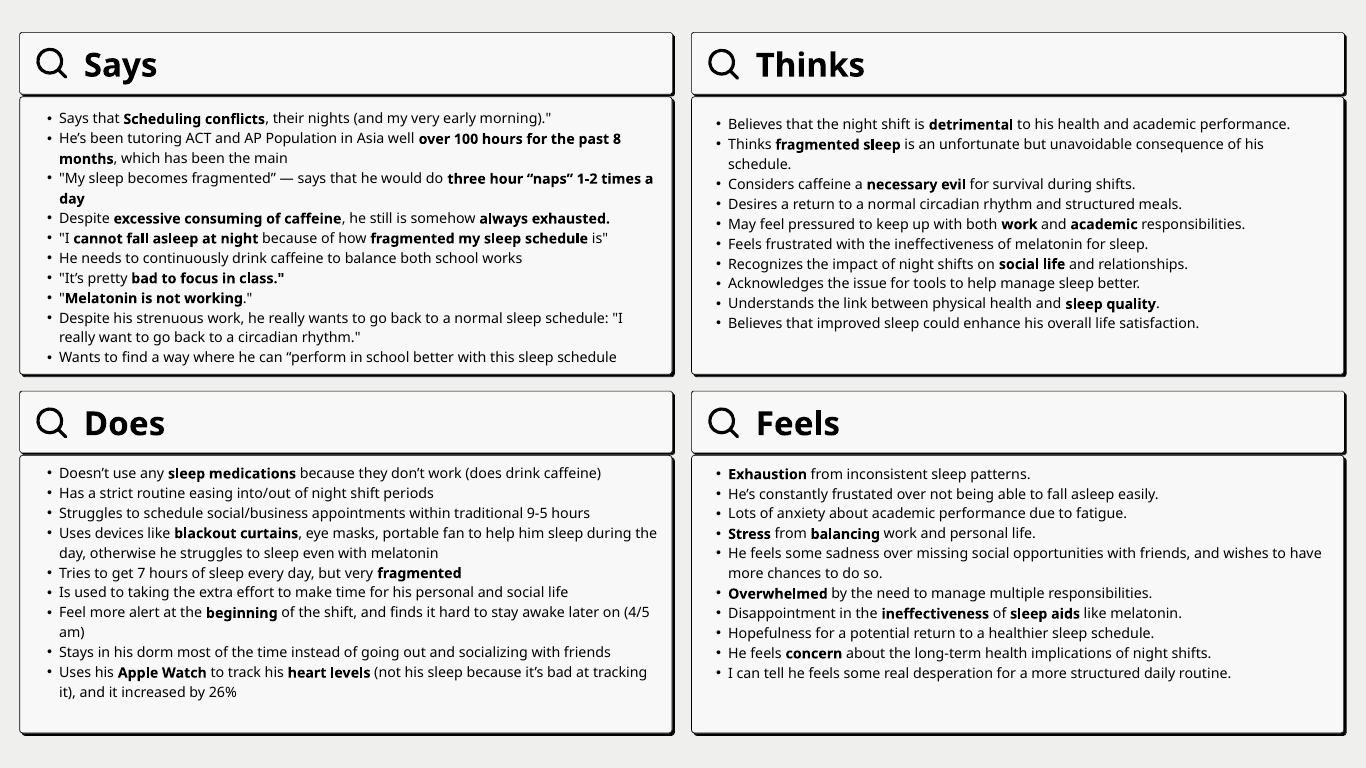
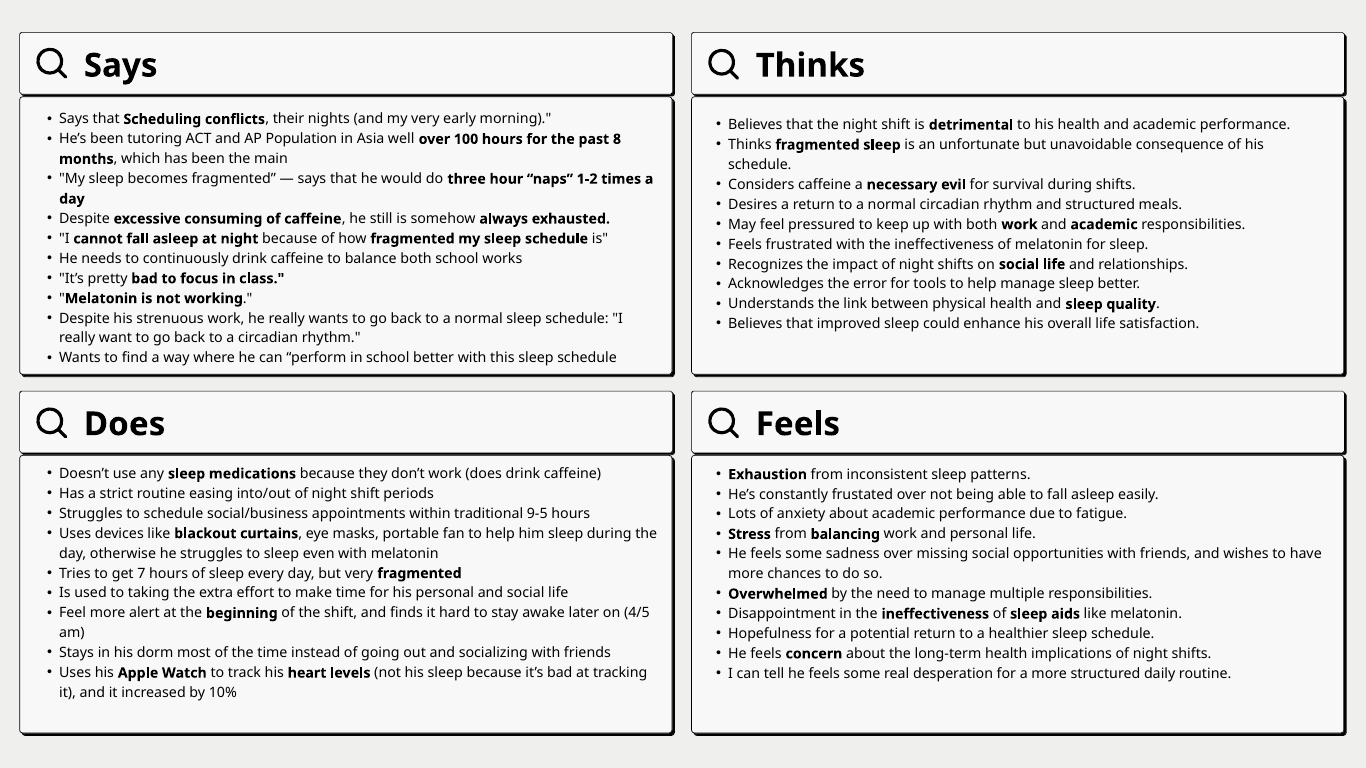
issue: issue -> error (870, 284)
26%: 26% -> 10% (223, 693)
